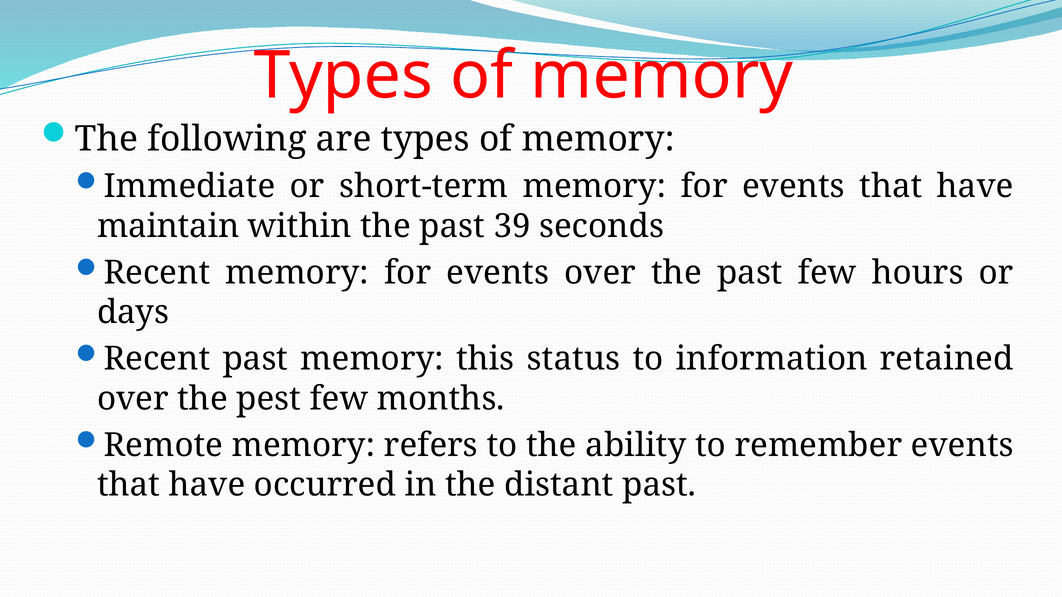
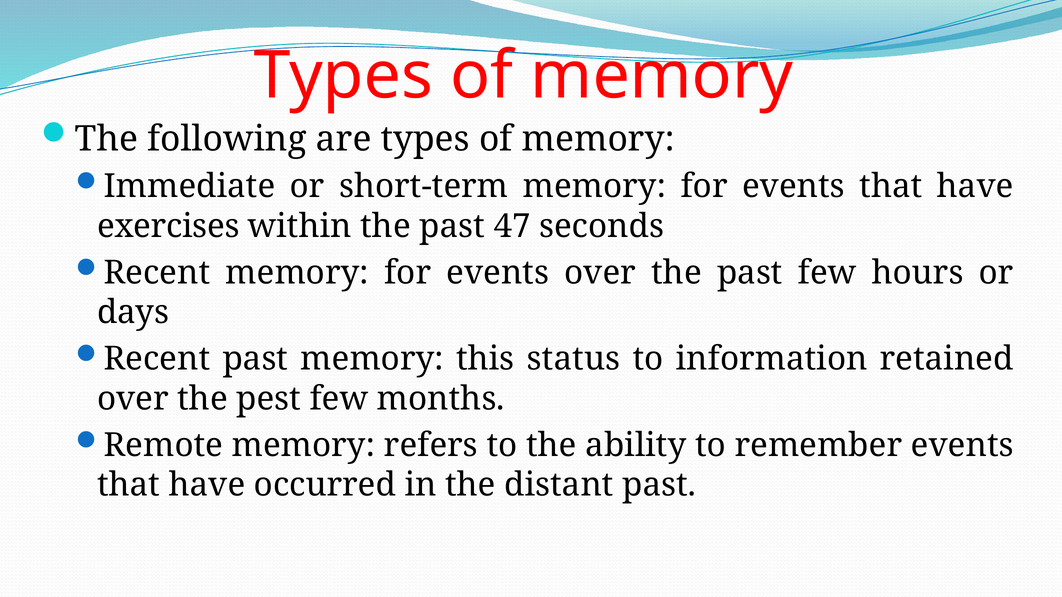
maintain: maintain -> exercises (168, 226)
39: 39 -> 47 (512, 226)
